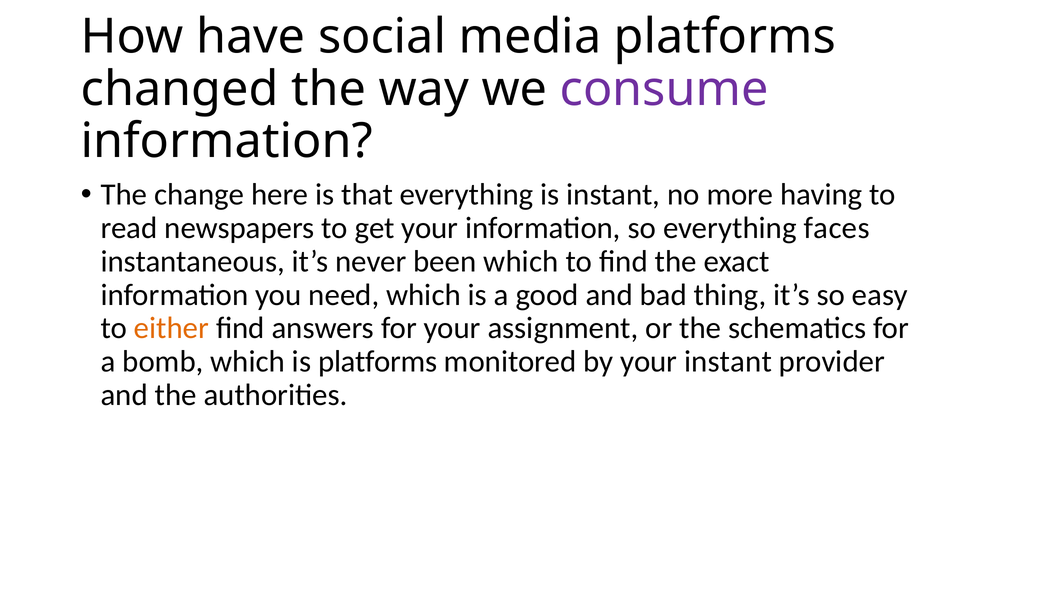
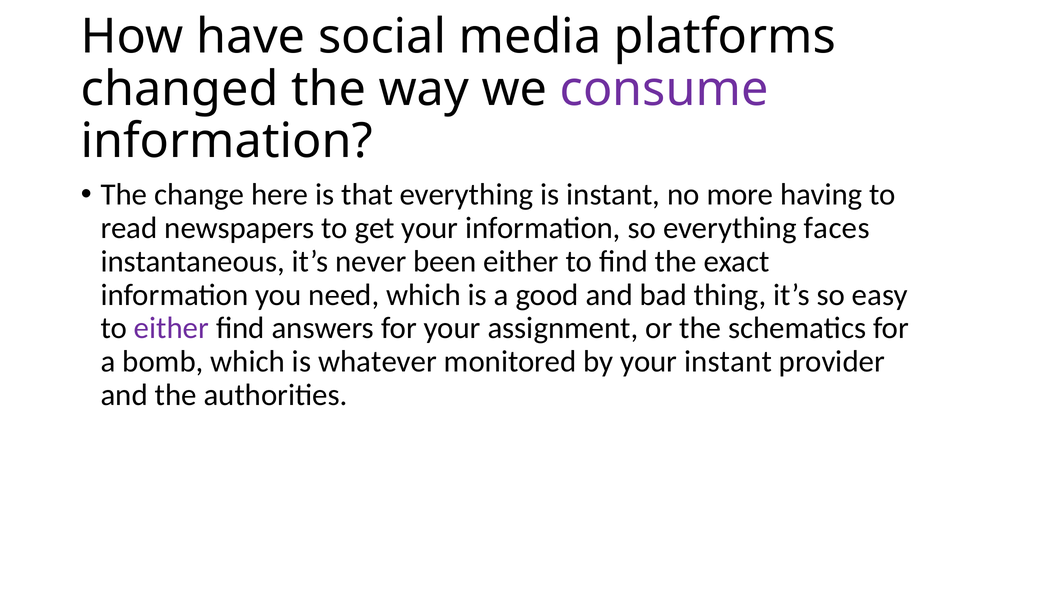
been which: which -> either (521, 262)
either colour: orange -> purple (171, 328)
is platforms: platforms -> whatever (378, 362)
